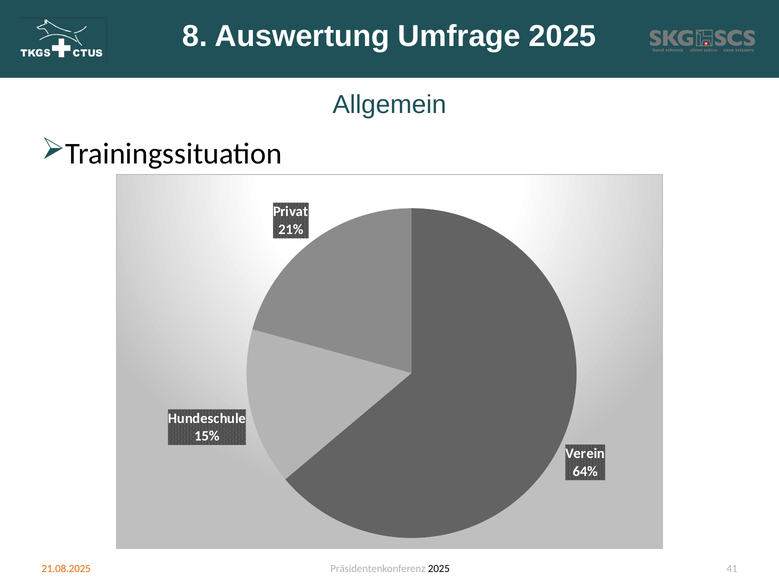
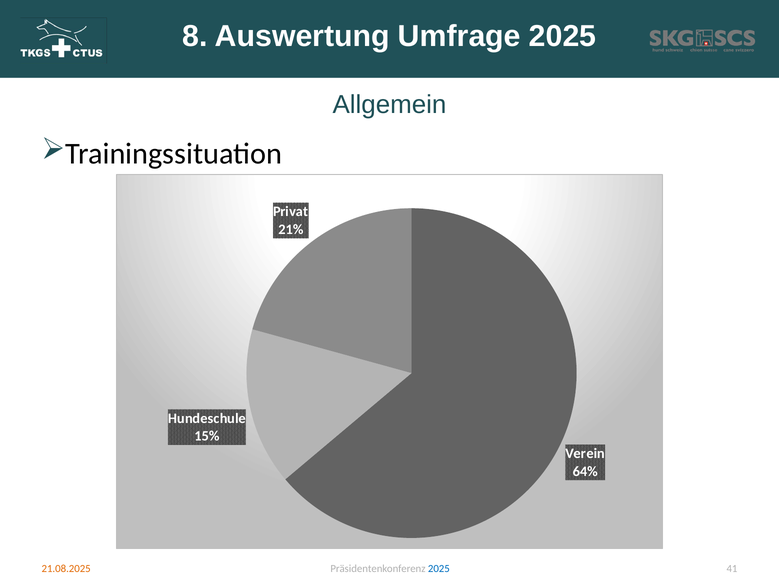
2025 colour: black -> blue (439, 569)
